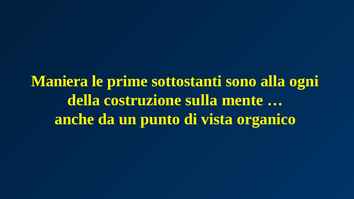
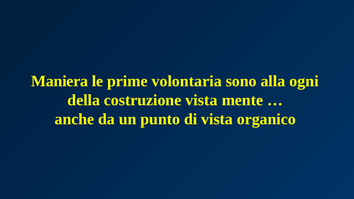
sottostanti: sottostanti -> volontaria (187, 81)
costruzione sulla: sulla -> vista (201, 100)
